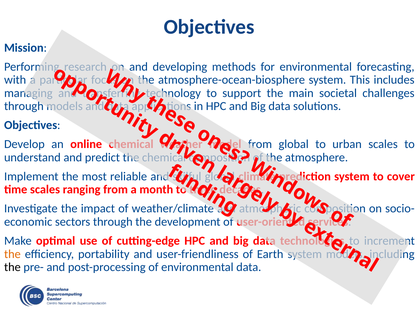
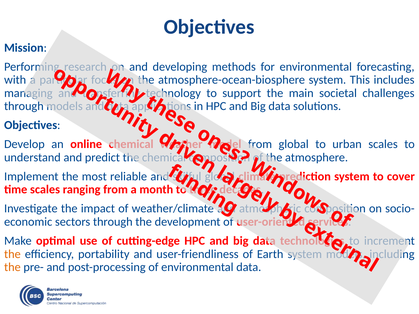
the colour: black -> orange (12, 267)
